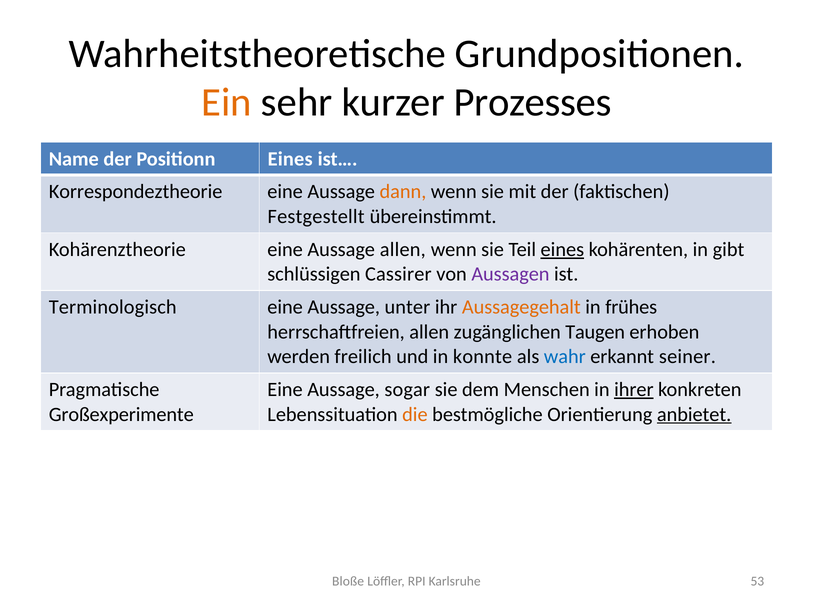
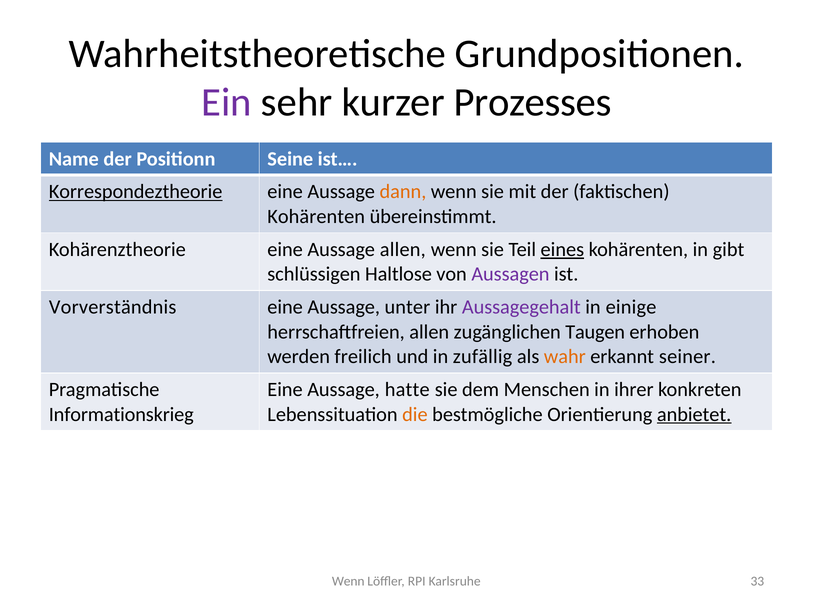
Ein colour: orange -> purple (227, 102)
Positionn Eines: Eines -> Seine (290, 159)
Korrespondeztheorie underline: none -> present (136, 192)
Festgestellt: Festgestellt -> Kohärenten (316, 217)
Cassirer: Cassirer -> Haltlose (398, 275)
Terminologisch: Terminologisch -> Vorverständnis (113, 308)
Aussagegehalt colour: orange -> purple (521, 308)
frühes: frühes -> einige (631, 308)
konnte: konnte -> zufällig (483, 357)
wahr colour: blue -> orange (565, 357)
sogar: sogar -> hatte (407, 390)
ihrer underline: present -> none (634, 390)
Großexperimente: Großexperimente -> Informationskrieg (121, 415)
Bloße: Bloße -> Wenn (348, 582)
53: 53 -> 33 (757, 582)
